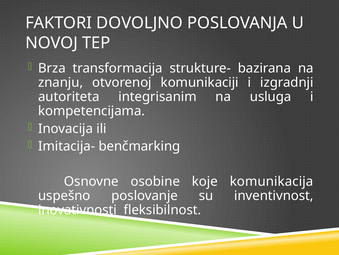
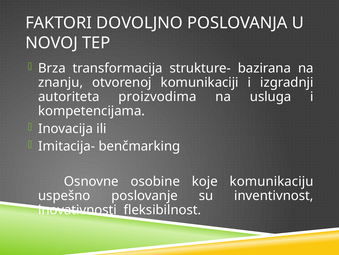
integrisanim: integrisanim -> proizvodima (157, 97)
komunikacija: komunikacija -> komunikaciju (272, 181)
